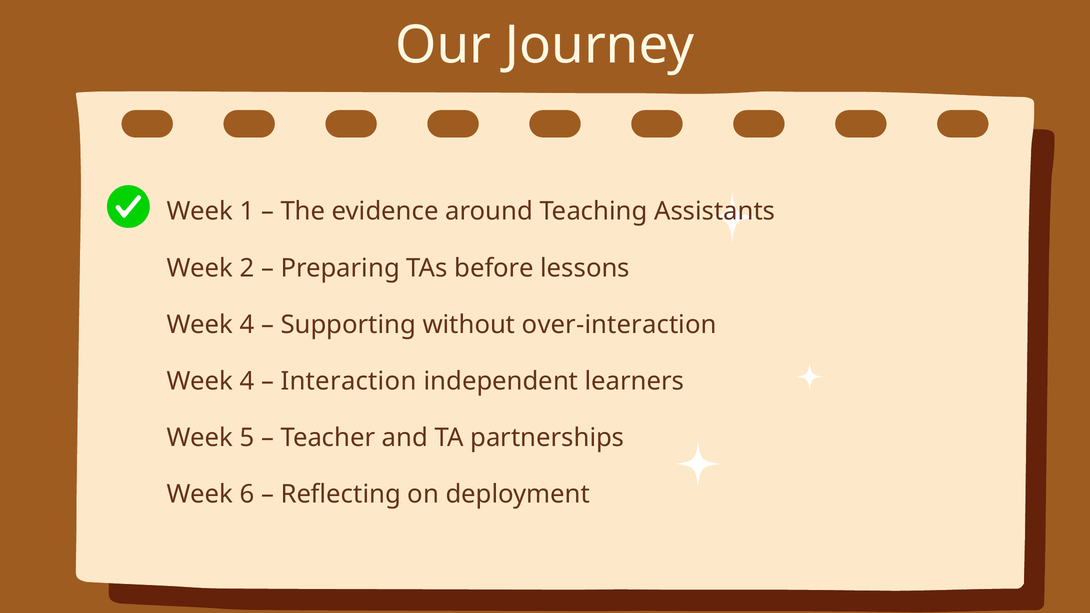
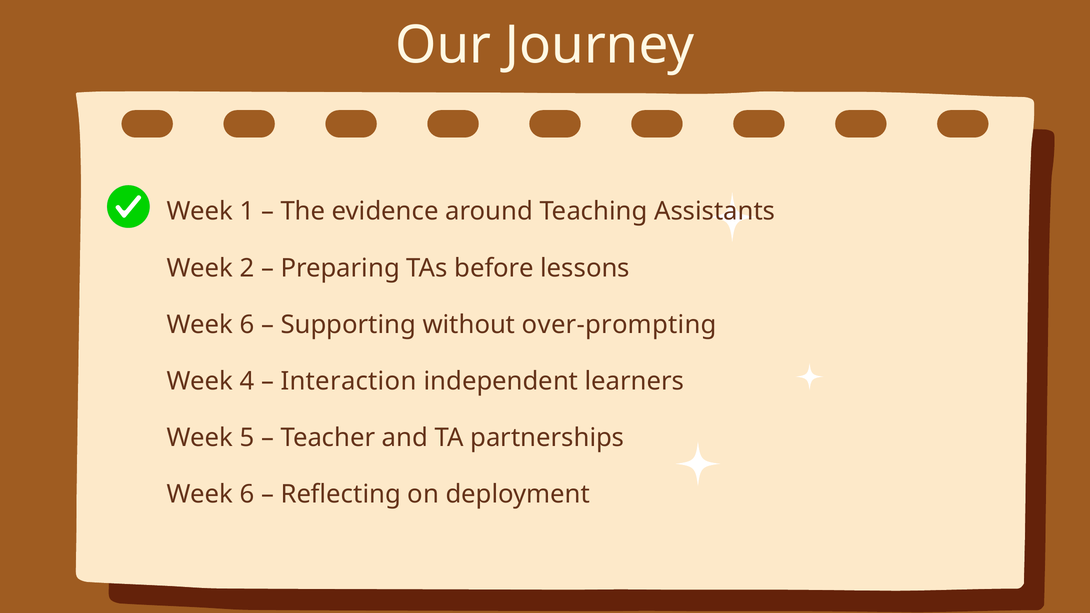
4: 4 -> 6 (247, 325)
over-interaction: over-interaction -> over-prompting (619, 325)
